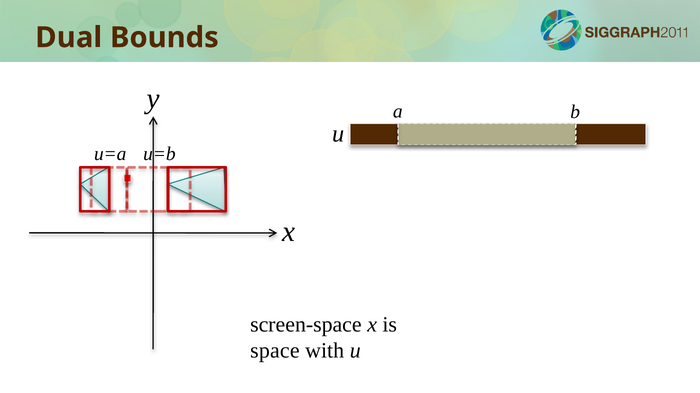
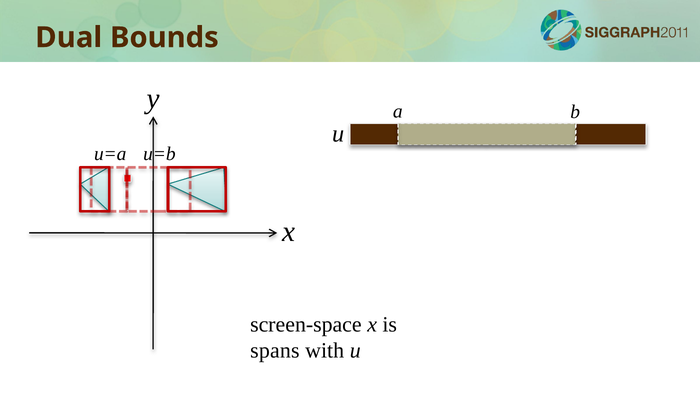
space: space -> spans (275, 351)
